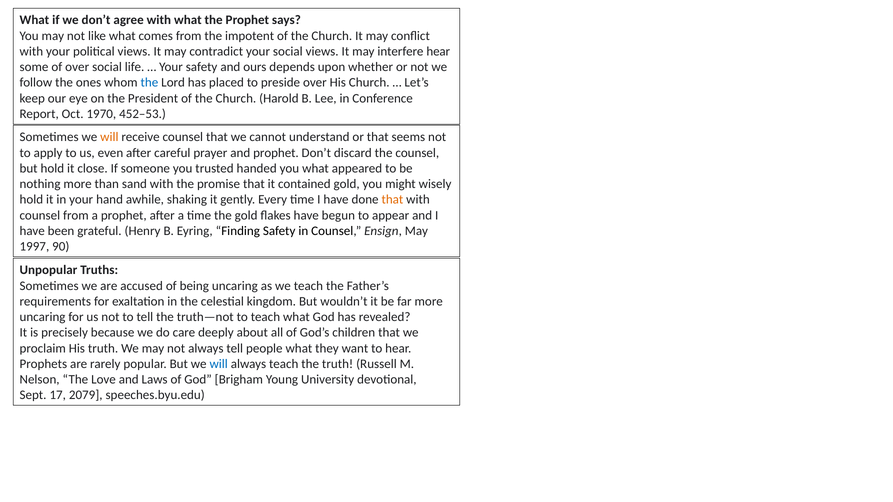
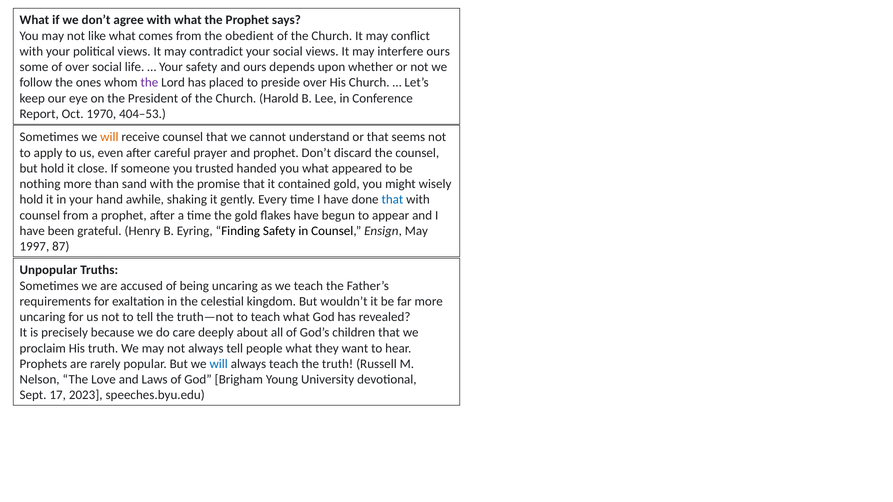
impotent: impotent -> obedient (250, 36)
interfere hear: hear -> ours (438, 51)
the colour: blue -> purple (149, 83)
452–53: 452–53 -> 404–53 (143, 114)
that colour: orange -> blue (392, 200)
90: 90 -> 87 (61, 247)
2079: 2079 -> 2023 (86, 395)
